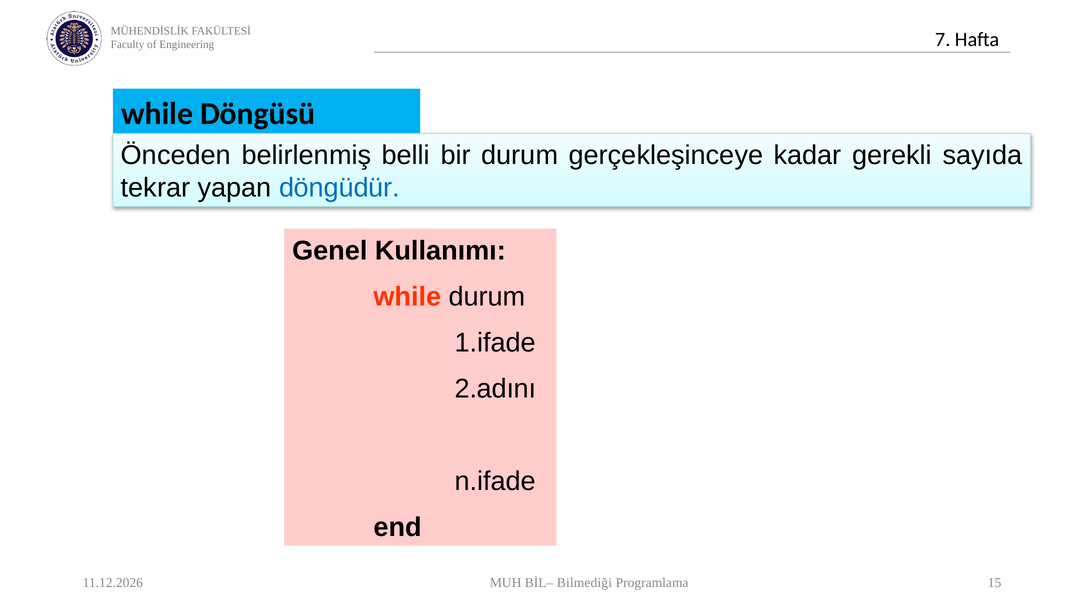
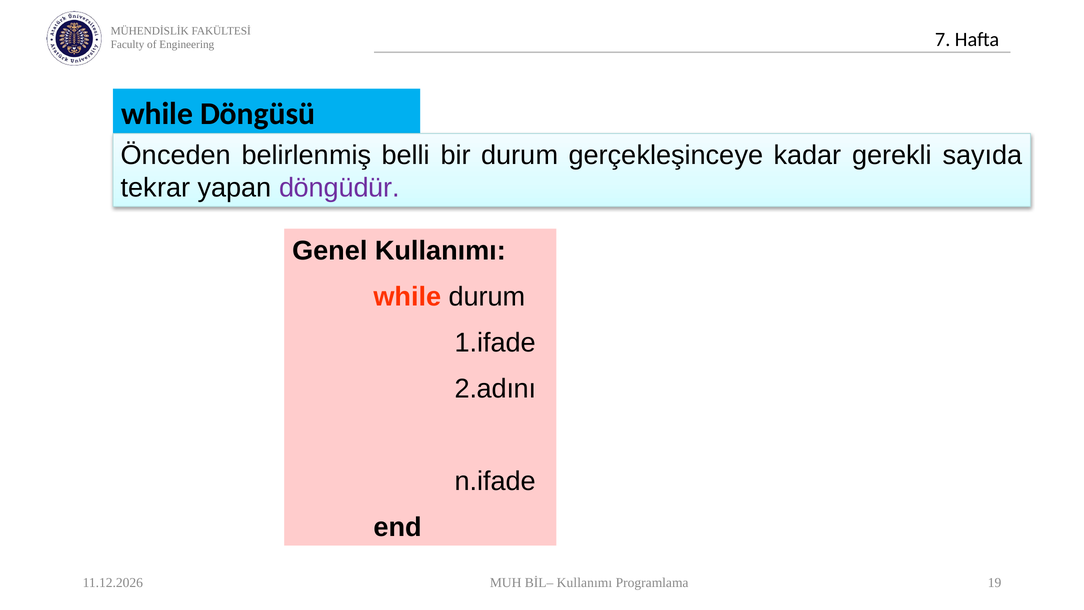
döngüdür colour: blue -> purple (339, 188)
BİL– Bilmediği: Bilmediği -> Kullanımı (584, 582)
15: 15 -> 19 (995, 582)
